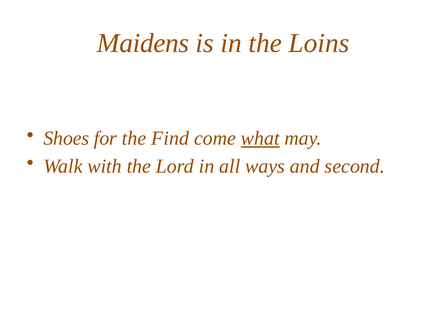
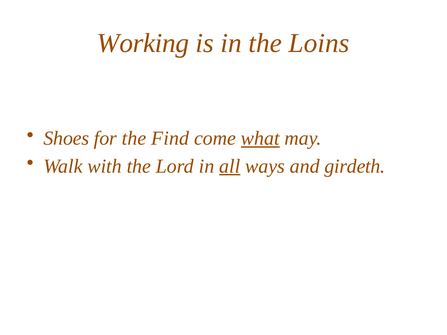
Maidens: Maidens -> Working (143, 43)
all underline: none -> present (230, 166)
second: second -> girdeth (355, 166)
